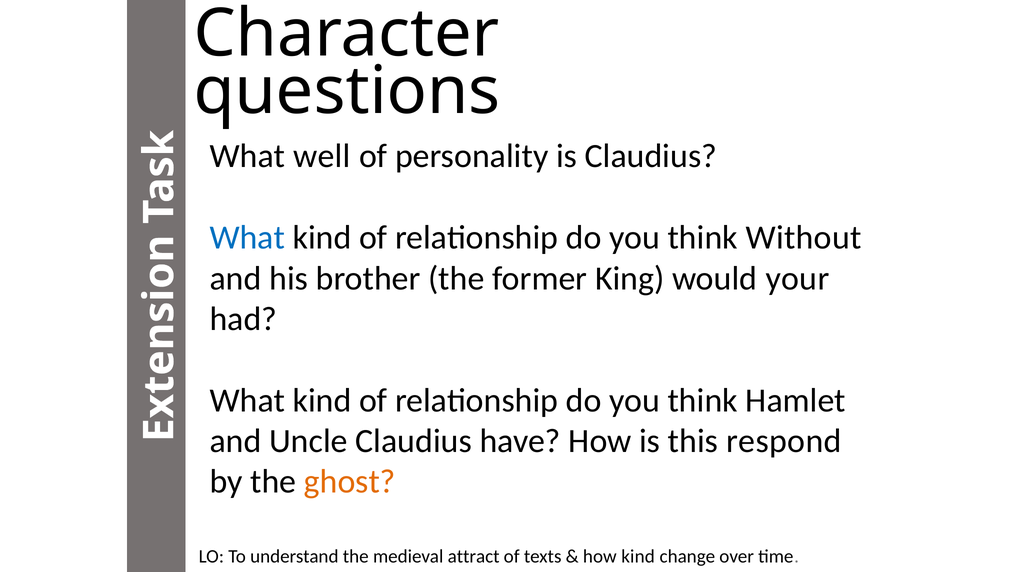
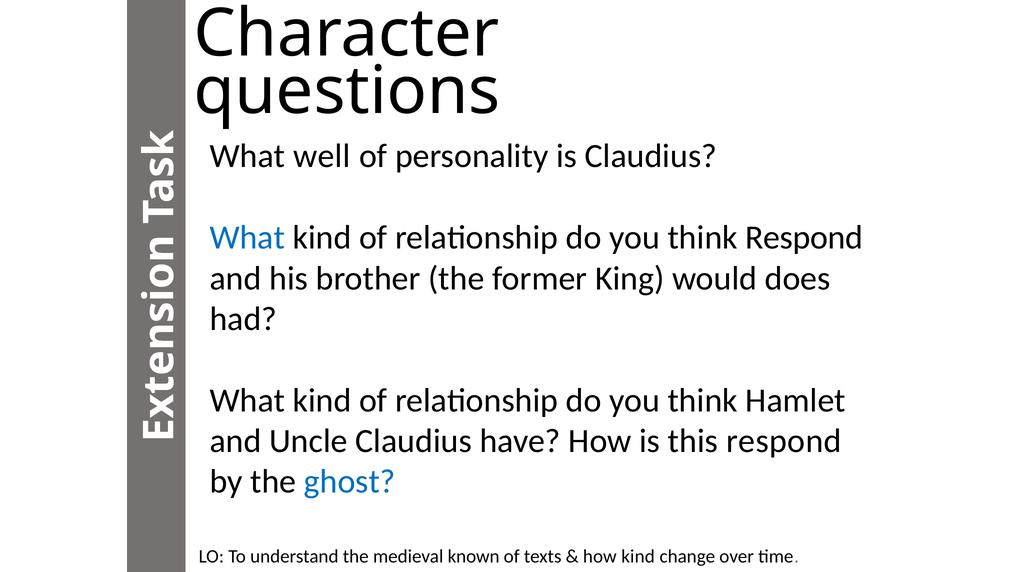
think Without: Without -> Respond (804, 238)
your: your -> does (798, 278)
ghost colour: orange -> blue (350, 482)
attract: attract -> known (474, 557)
